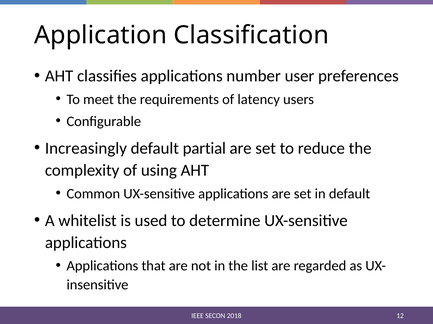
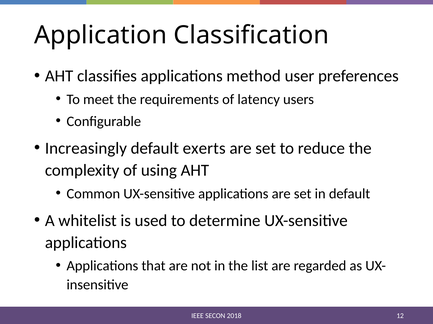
number: number -> method (254, 76)
partial: partial -> exerts (204, 149)
